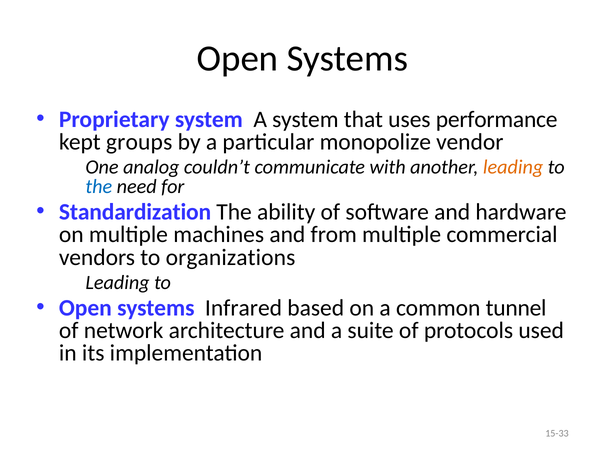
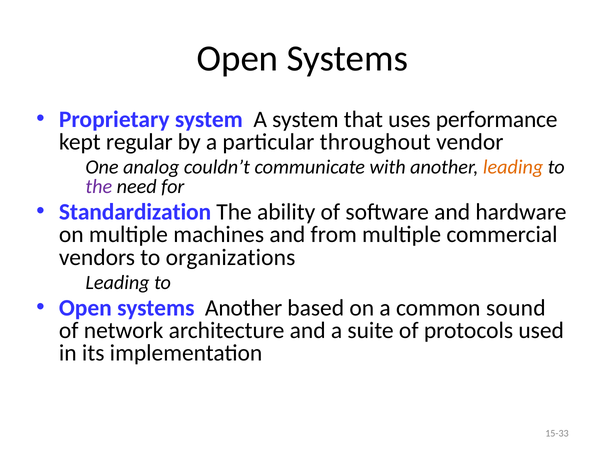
groups: groups -> regular (139, 142)
monopolize: monopolize -> throughout (375, 142)
the colour: blue -> purple (99, 186)
systems Infrared: Infrared -> Another (244, 308)
tunnel: tunnel -> sound (516, 308)
